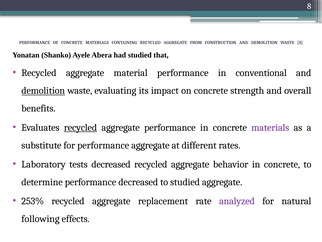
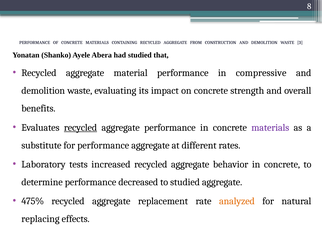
conventional: conventional -> compressive (261, 73)
demolition underline: present -> none (43, 91)
tests decreased: decreased -> increased (111, 164)
253%: 253% -> 475% (33, 201)
analyzed colour: purple -> orange (237, 201)
following: following -> replacing (40, 218)
